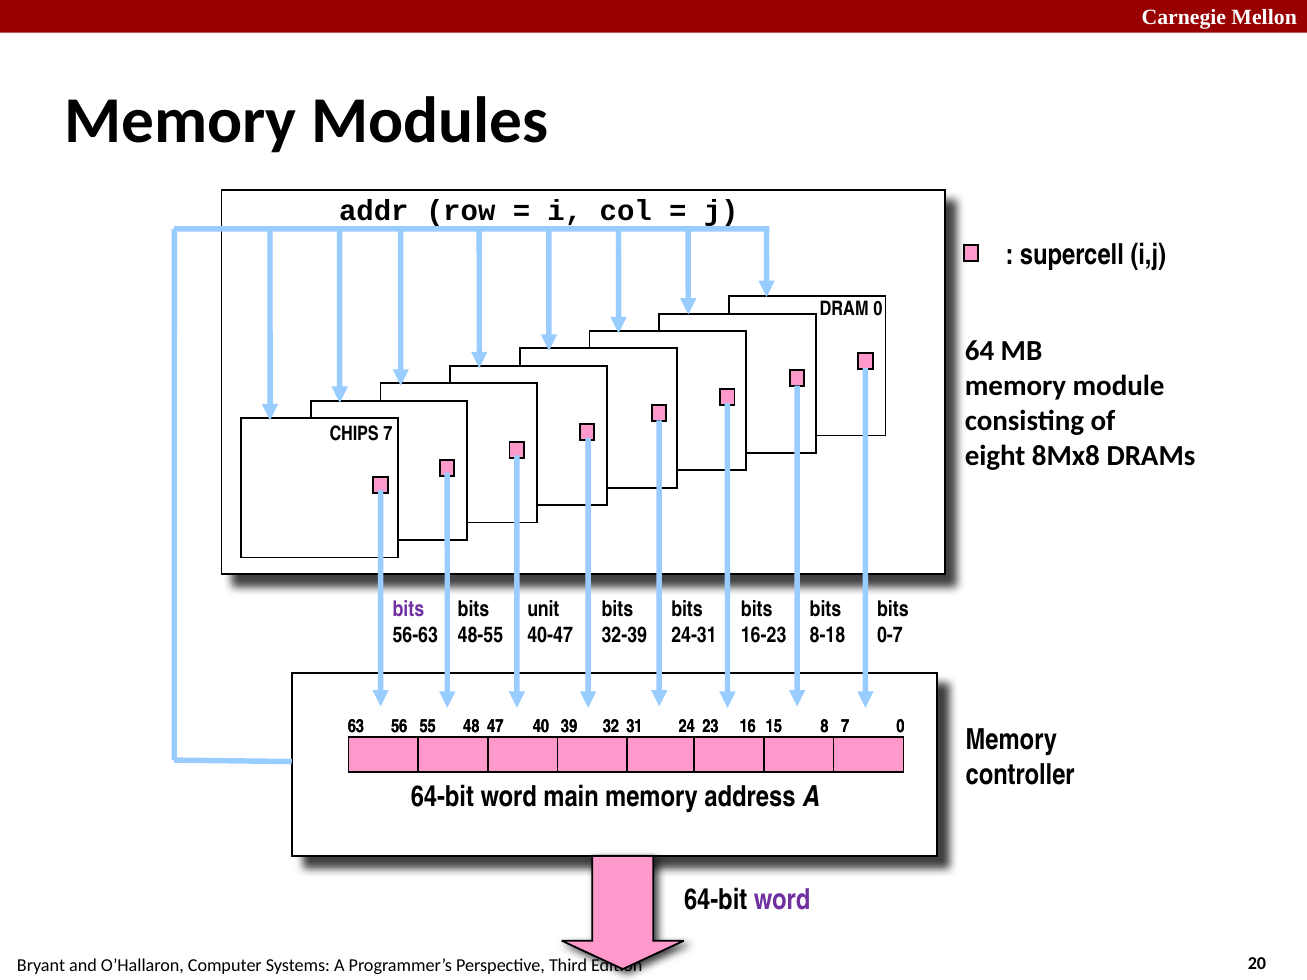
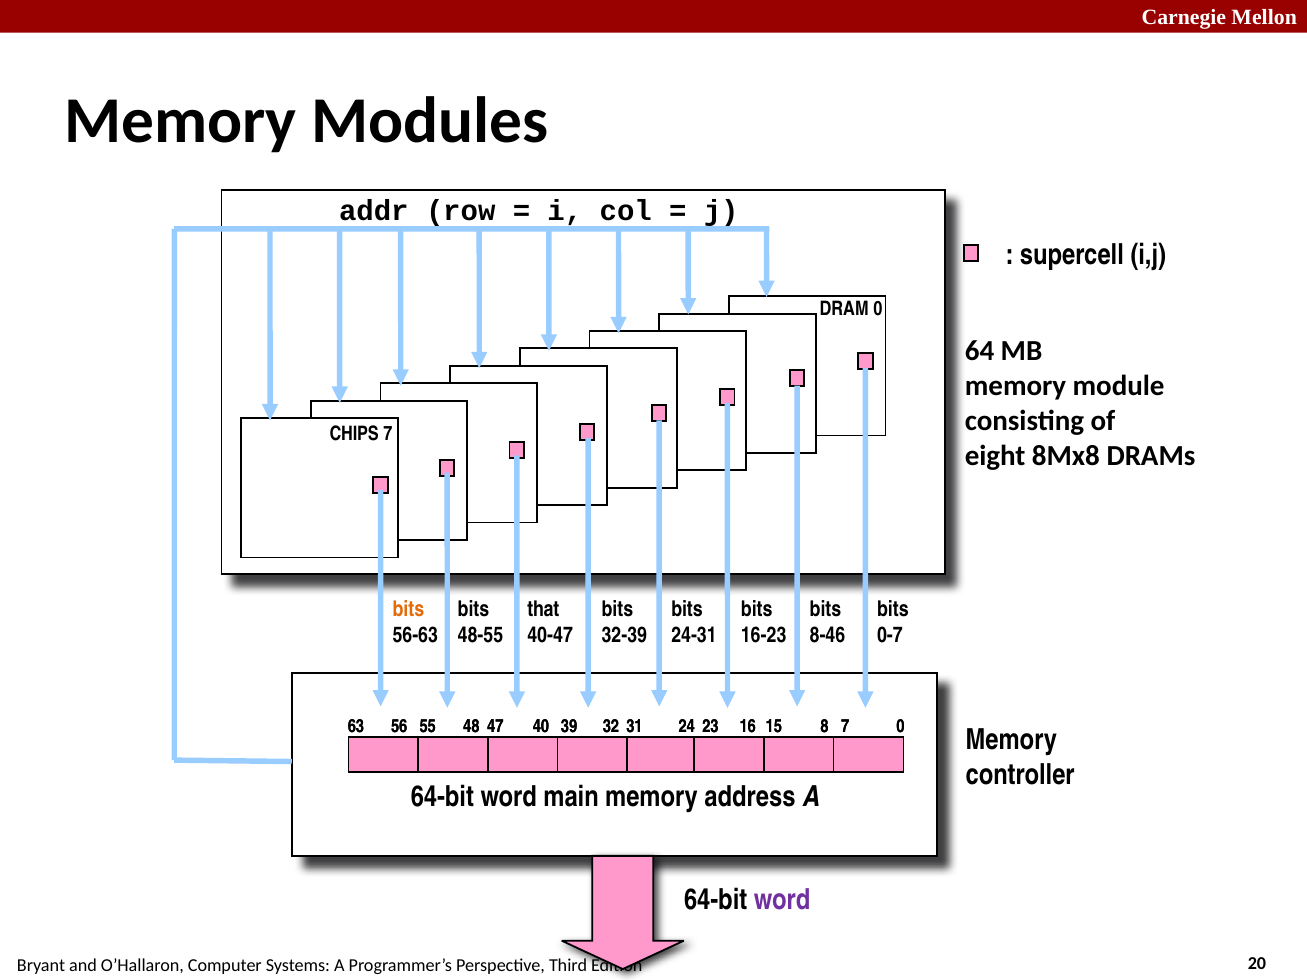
bits colour: purple -> orange (408, 609)
unit: unit -> that (543, 609)
8-18: 8-18 -> 8-46 (827, 636)
